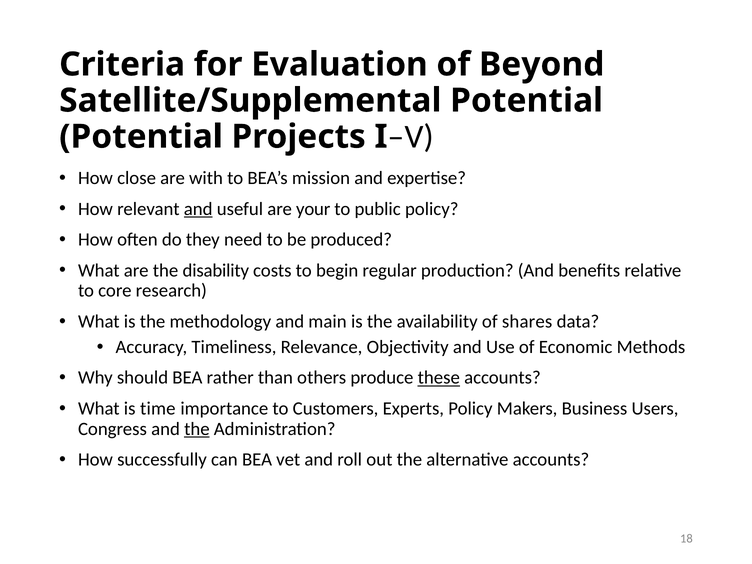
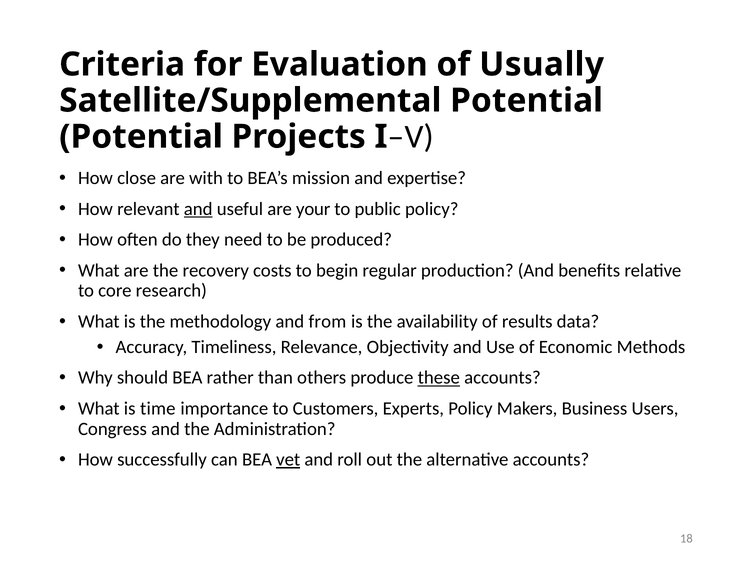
Beyond: Beyond -> Usually (542, 64)
disability: disability -> recovery (216, 270)
main: main -> from (327, 322)
shares: shares -> results (527, 322)
the underline: present -> none (197, 429)
vet underline: none -> present (288, 460)
